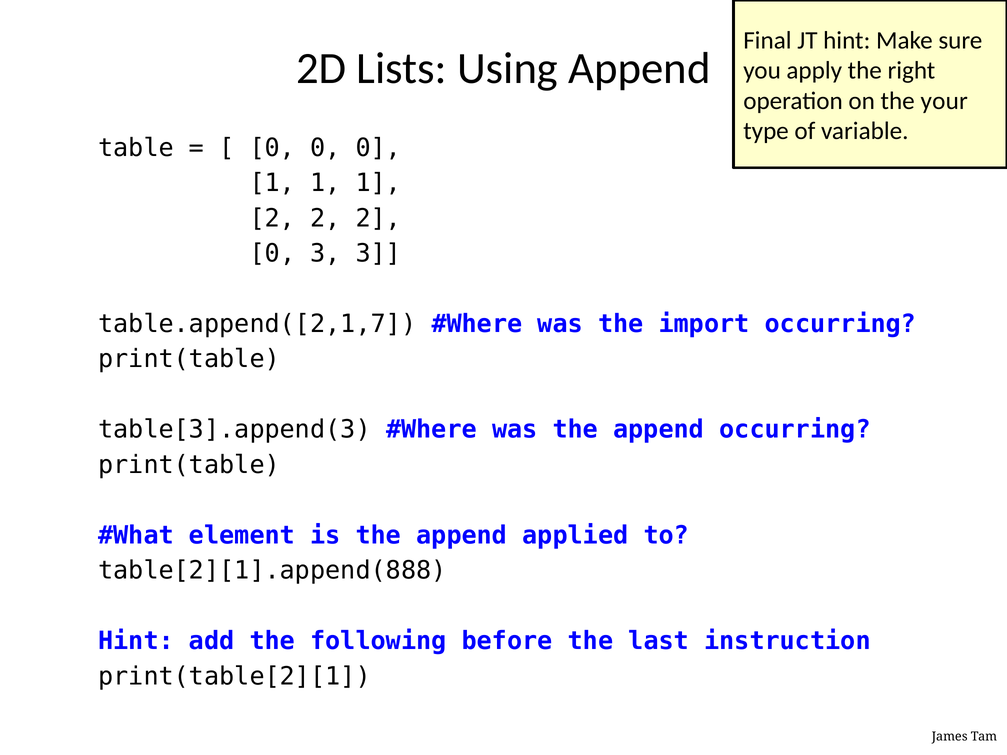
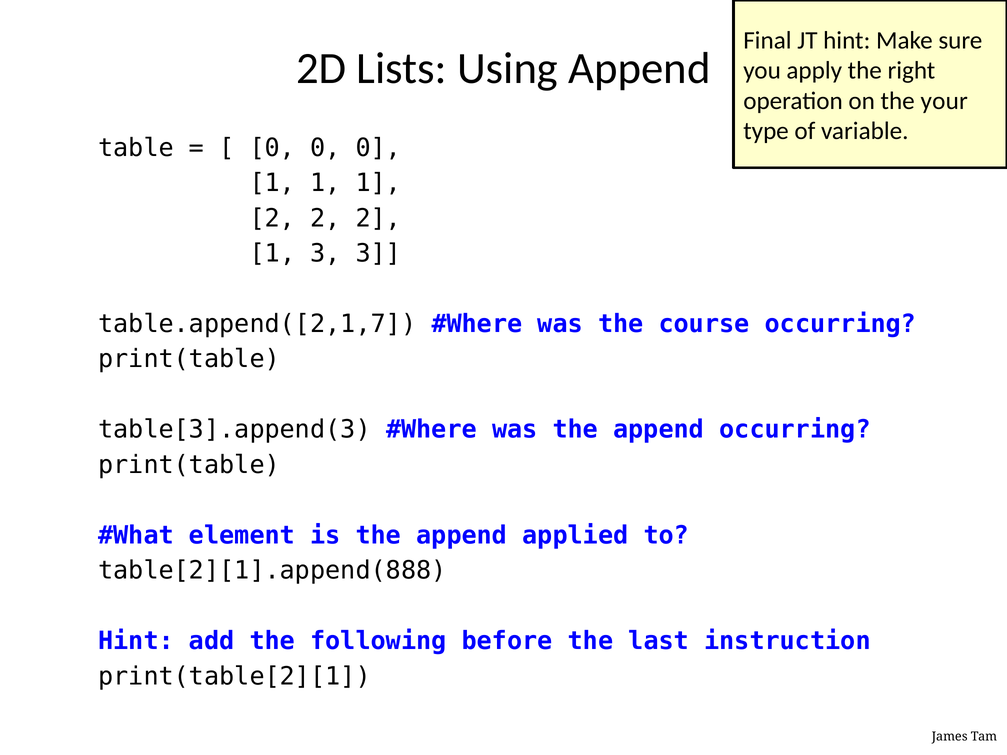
0: 0 -> 1 (272, 254)
import: import -> course (704, 324)
